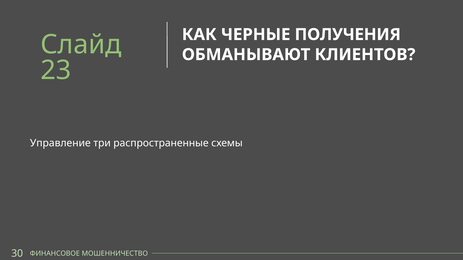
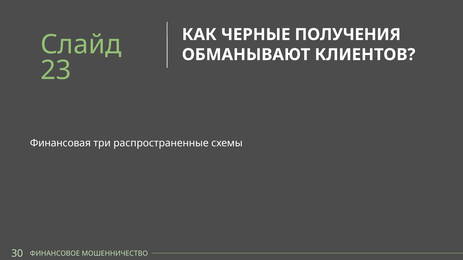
Управление: Управление -> Финансовая (60, 143)
